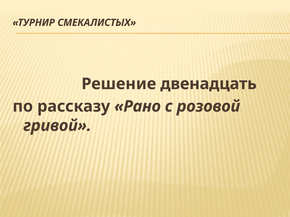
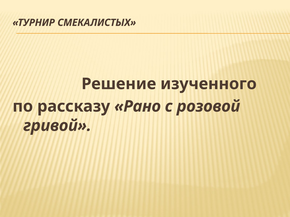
двенадцать: двенадцать -> изученного (208, 84)
